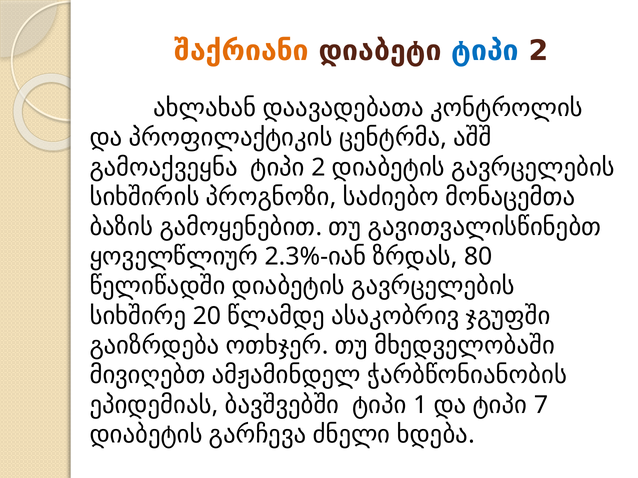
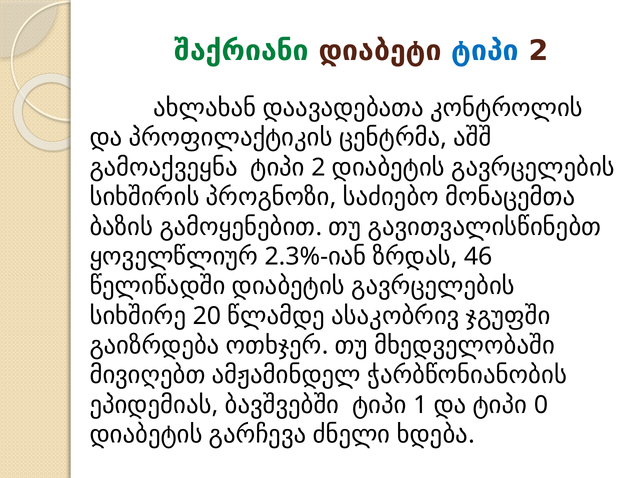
შაქრიანი colour: orange -> green (242, 51)
80: 80 -> 46 (478, 257)
7: 7 -> 0 (541, 405)
